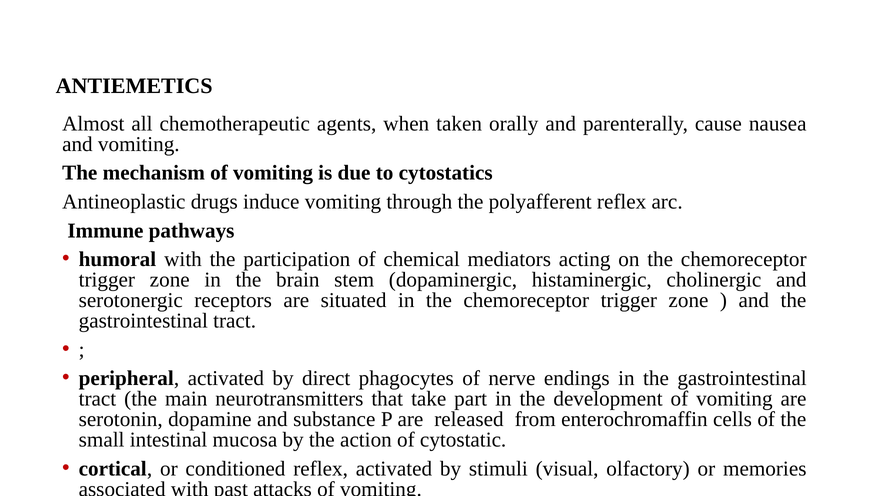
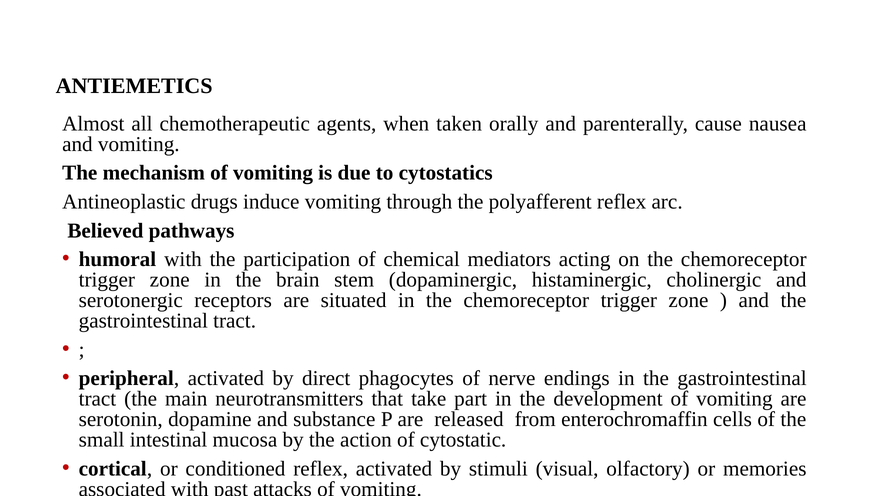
Immune: Immune -> Believed (105, 231)
